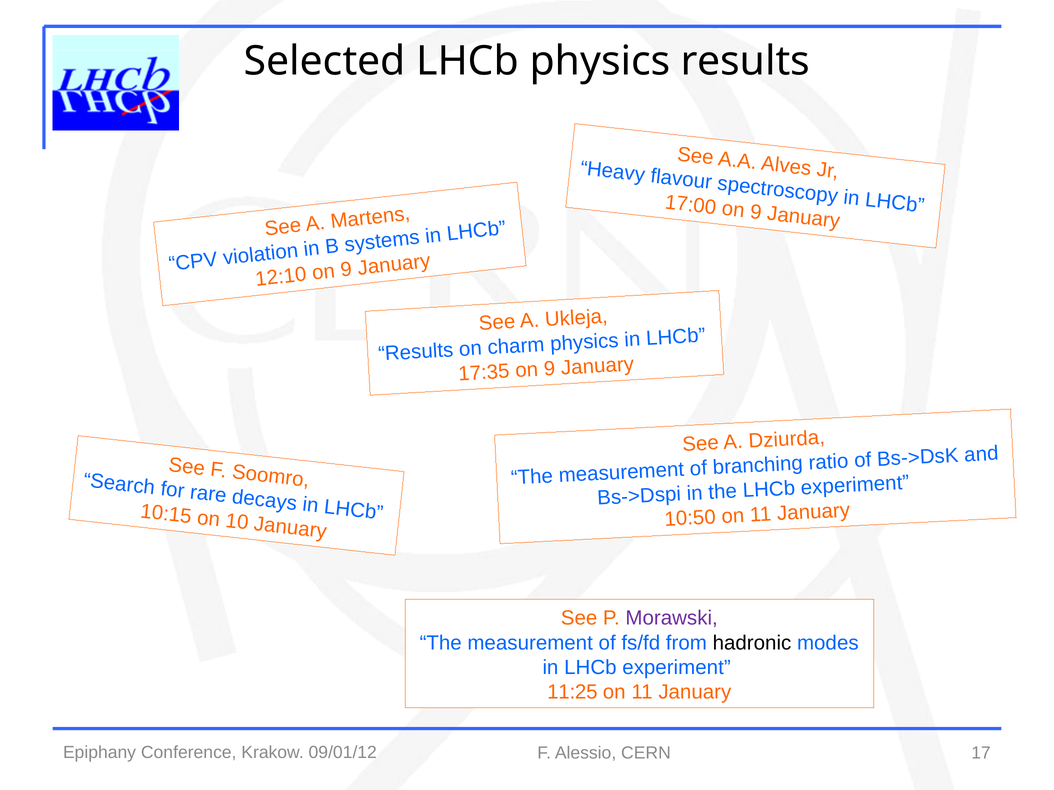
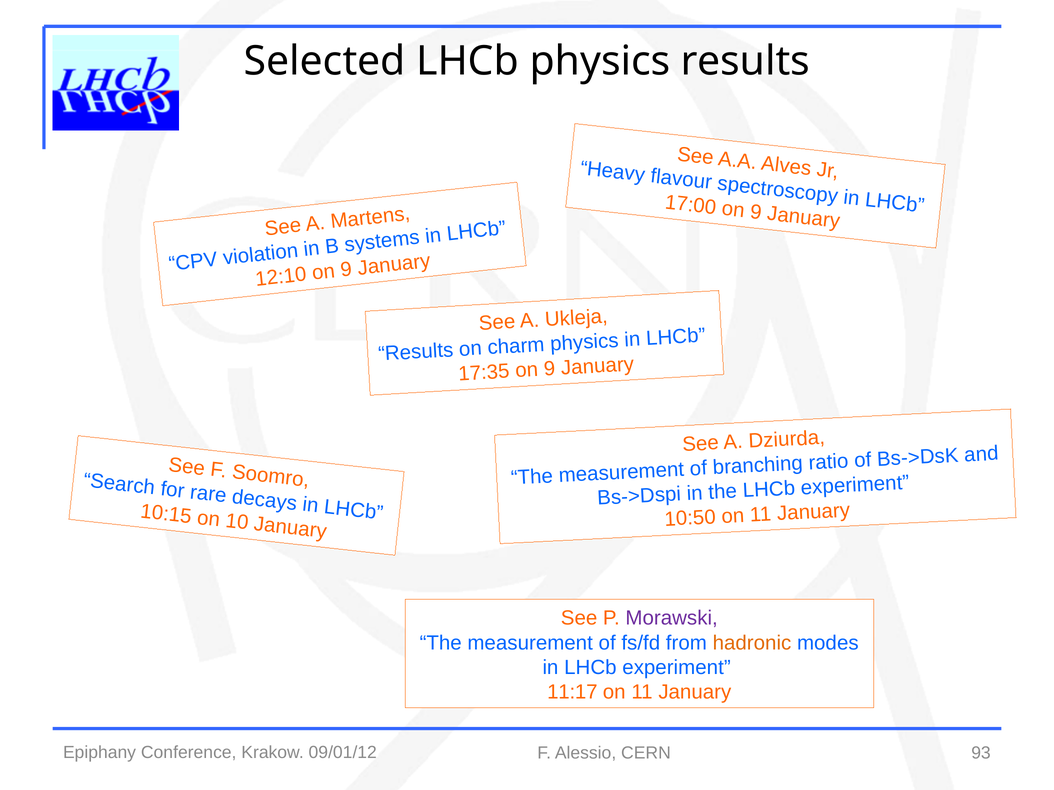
hadronic colour: black -> orange (752, 643)
11:25: 11:25 -> 11:17 (572, 692)
17: 17 -> 93 (981, 754)
